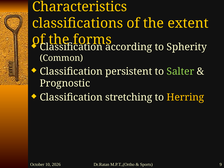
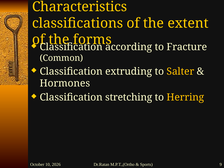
Spherity: Spherity -> Fracture (187, 47)
persistent: persistent -> extruding (129, 71)
Salter colour: light green -> yellow (180, 71)
Prognostic: Prognostic -> Hormones (65, 83)
